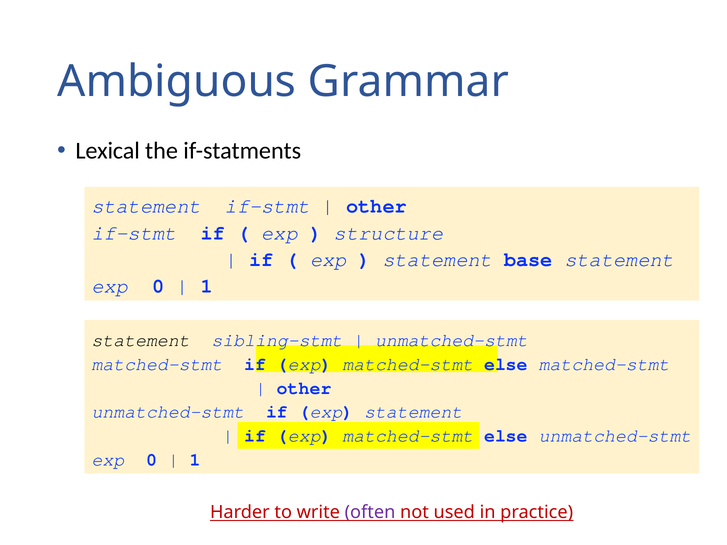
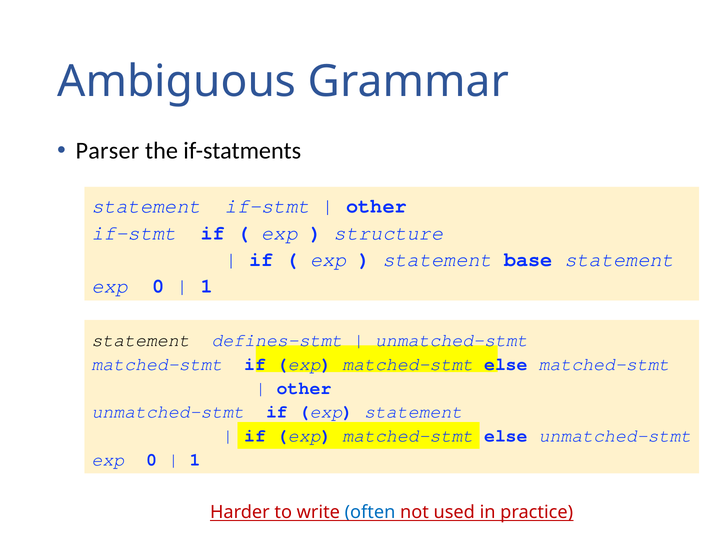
Lexical: Lexical -> Parser (107, 151)
sibling-stmt: sibling-stmt -> defines-stmt (277, 340)
often colour: purple -> blue (370, 513)
